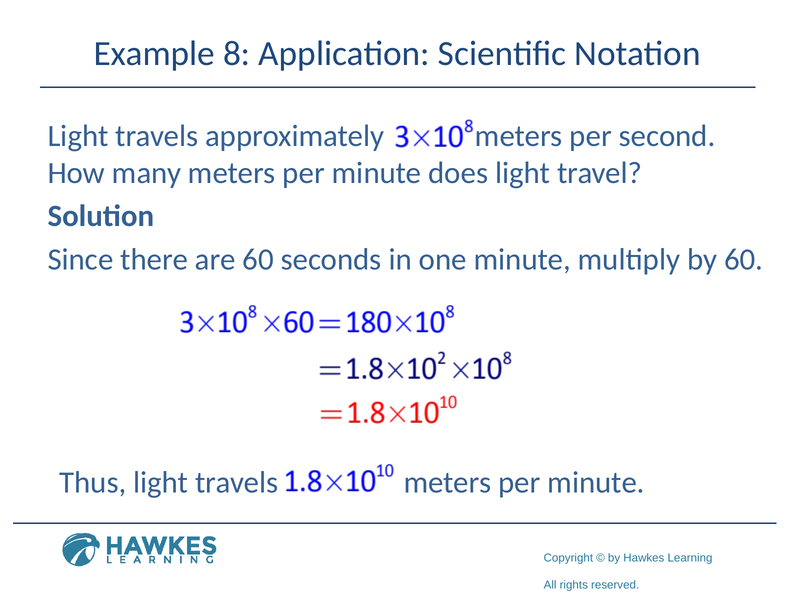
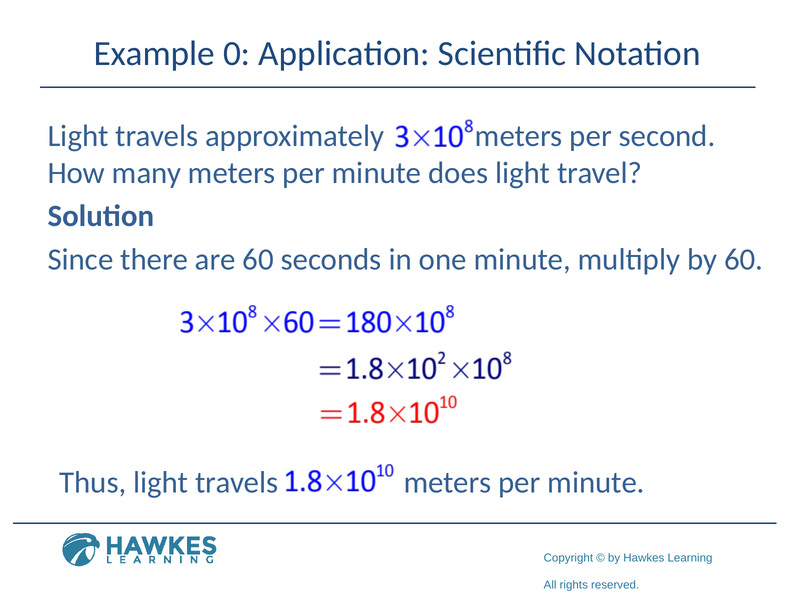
8: 8 -> 0 (237, 53)
